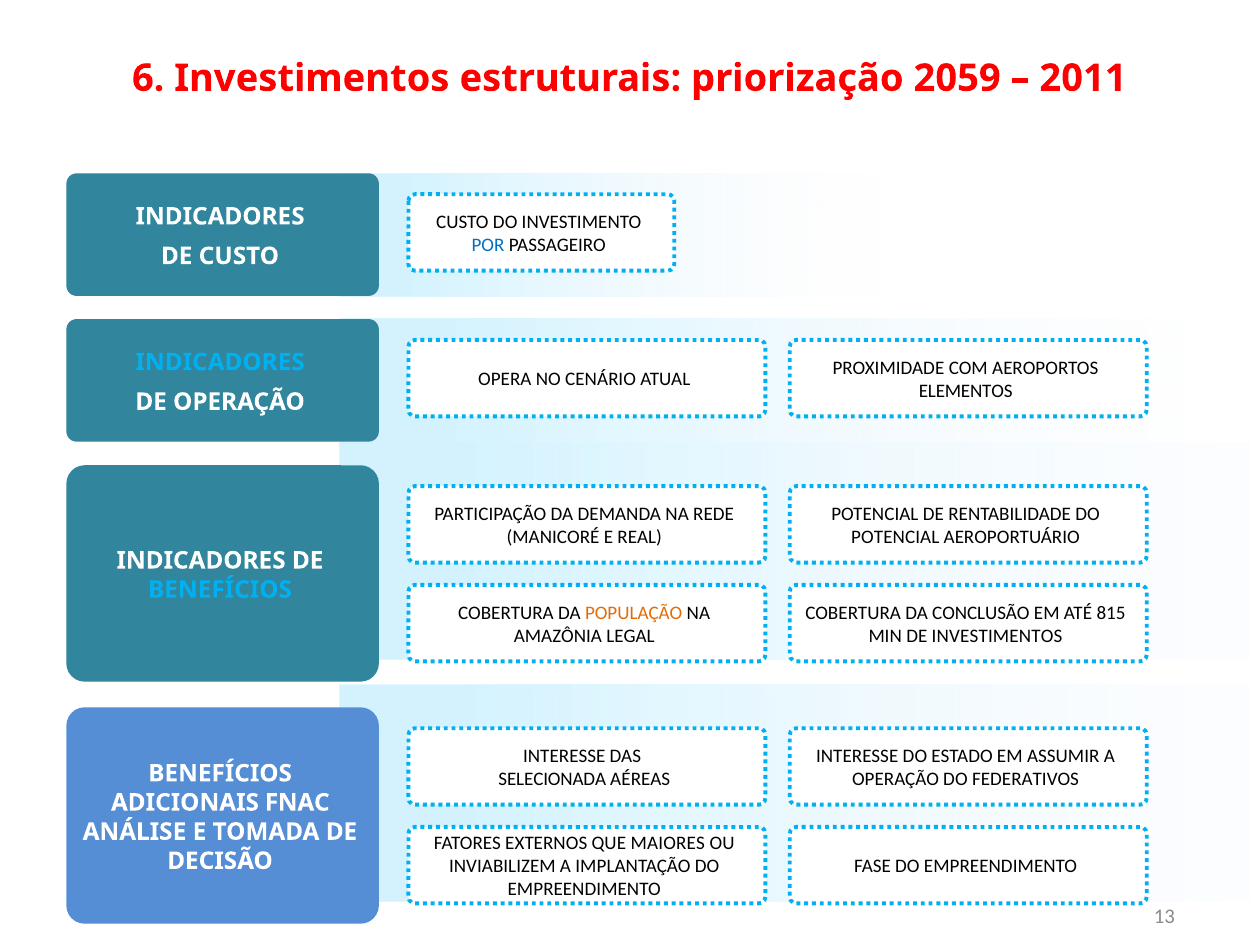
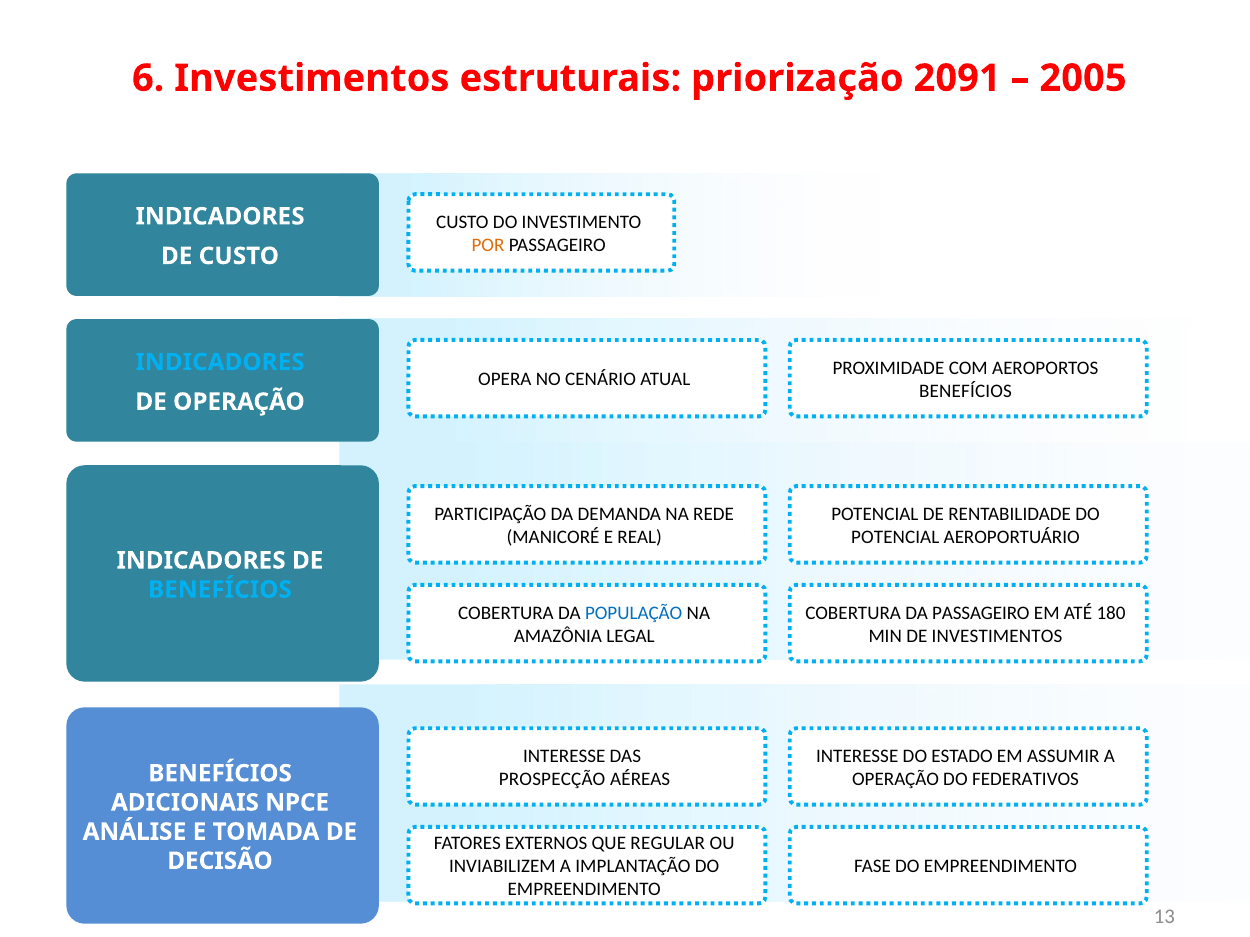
2059: 2059 -> 2091 (957, 78)
2011: 2011 -> 2005 (1083, 78)
POR colour: blue -> orange (488, 245)
ELEMENTOS: ELEMENTOS -> BENEFÍCIOS (965, 391)
POPULAÇÃO colour: orange -> blue (634, 613)
DA CONCLUSÃO: CONCLUSÃO -> PASSAGEIRO (981, 613)
815: 815 -> 180 (1111, 613)
SELECIONADA: SELECIONADA -> PROSPECÇÃO (552, 780)
FNAC: FNAC -> NPCE (297, 803)
MAIORES: MAIORES -> REGULAR (668, 844)
